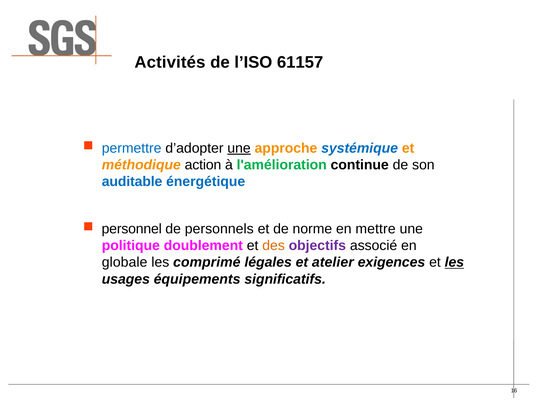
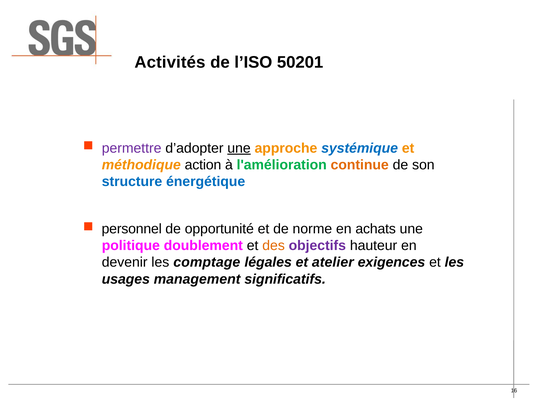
61157: 61157 -> 50201 (300, 62)
permettre colour: blue -> purple (132, 148)
continue colour: black -> orange (360, 165)
auditable: auditable -> structure (132, 182)
personnels: personnels -> opportunité (219, 229)
mettre: mettre -> achats (376, 229)
associé: associé -> hauteur (374, 246)
globale: globale -> devenir (125, 263)
comprimé: comprimé -> comptage (207, 263)
les underline: present -> none (454, 263)
équipements: équipements -> management (197, 279)
